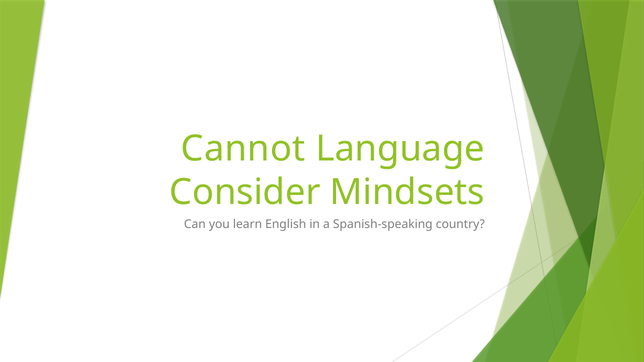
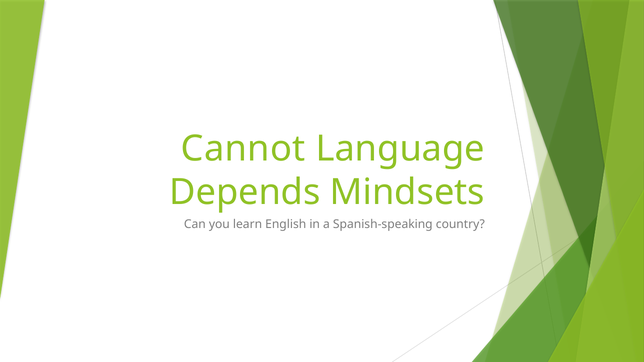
Consider: Consider -> Depends (245, 192)
